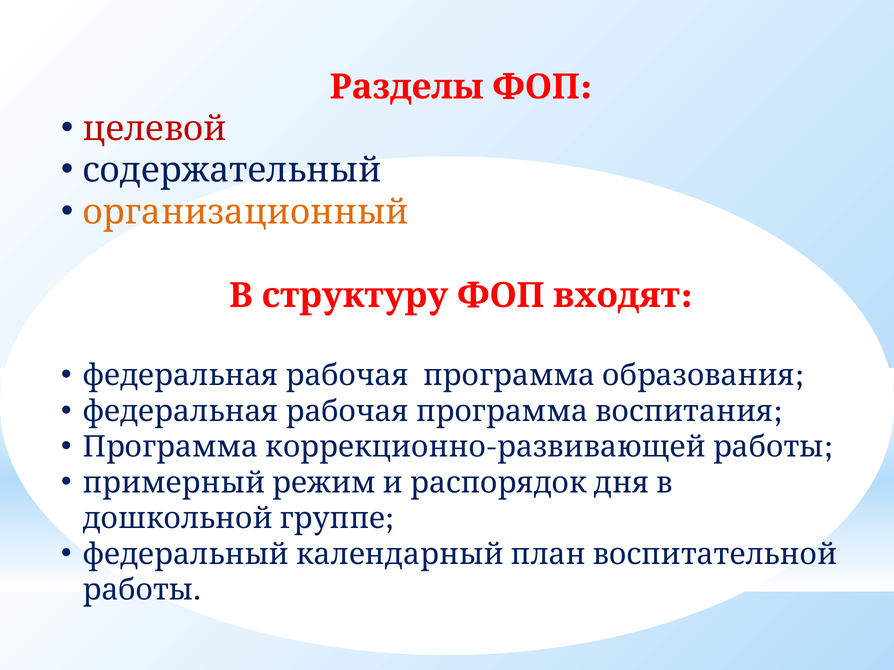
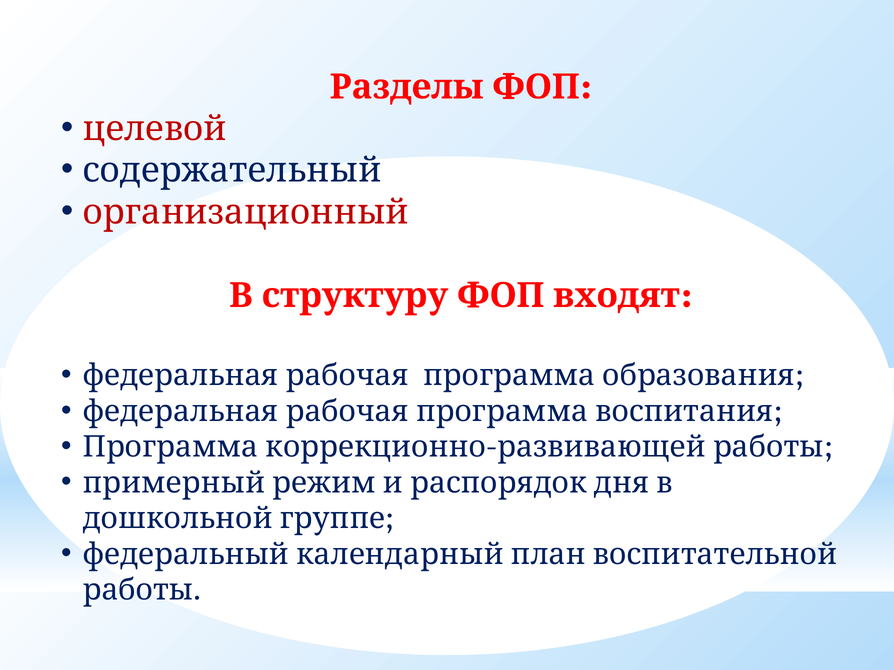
организационный colour: orange -> red (246, 212)
